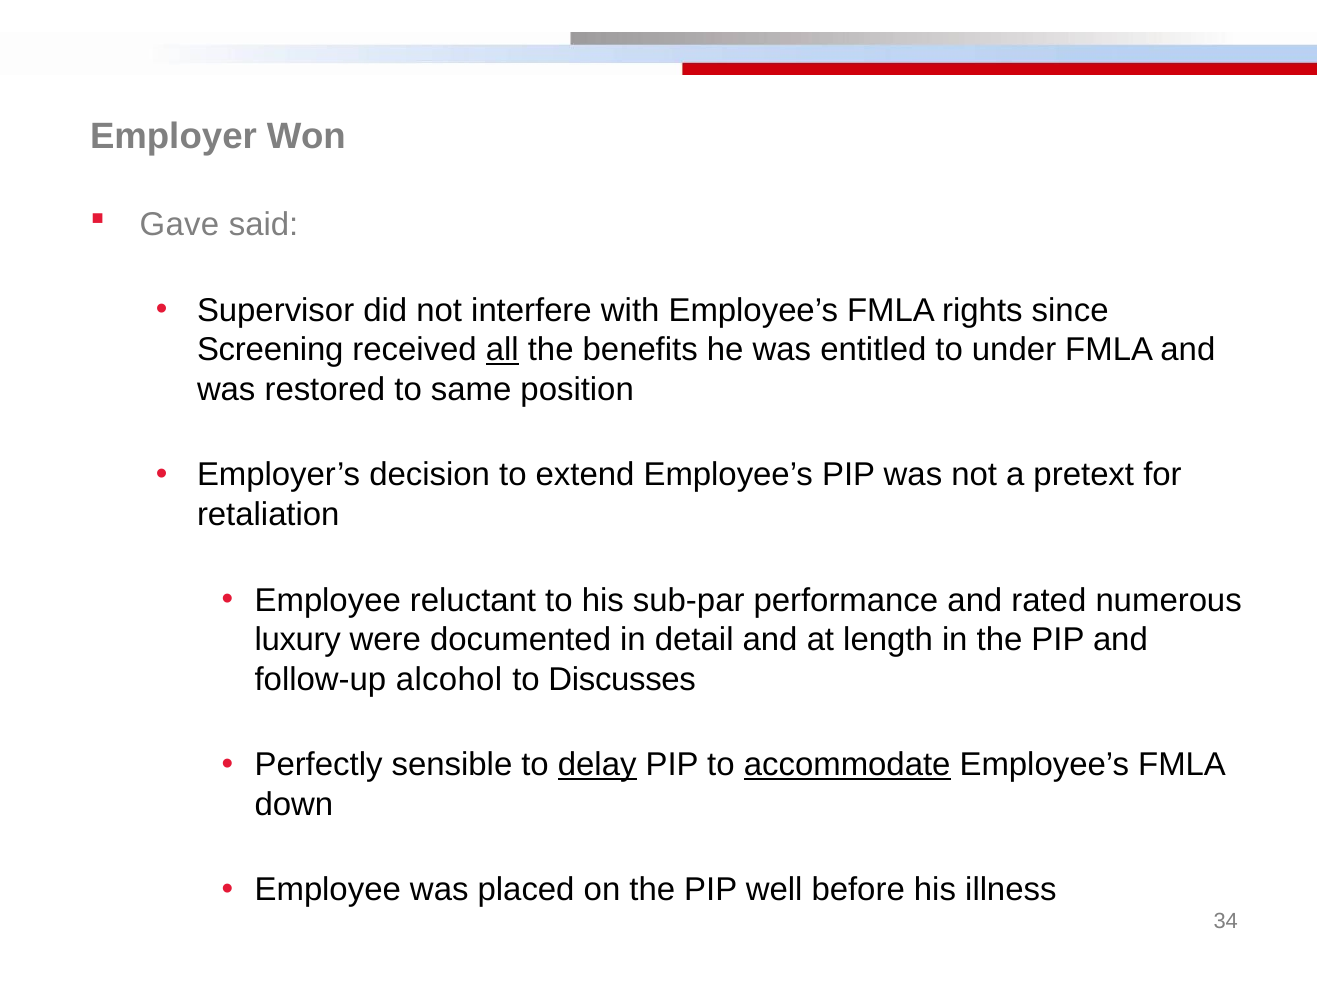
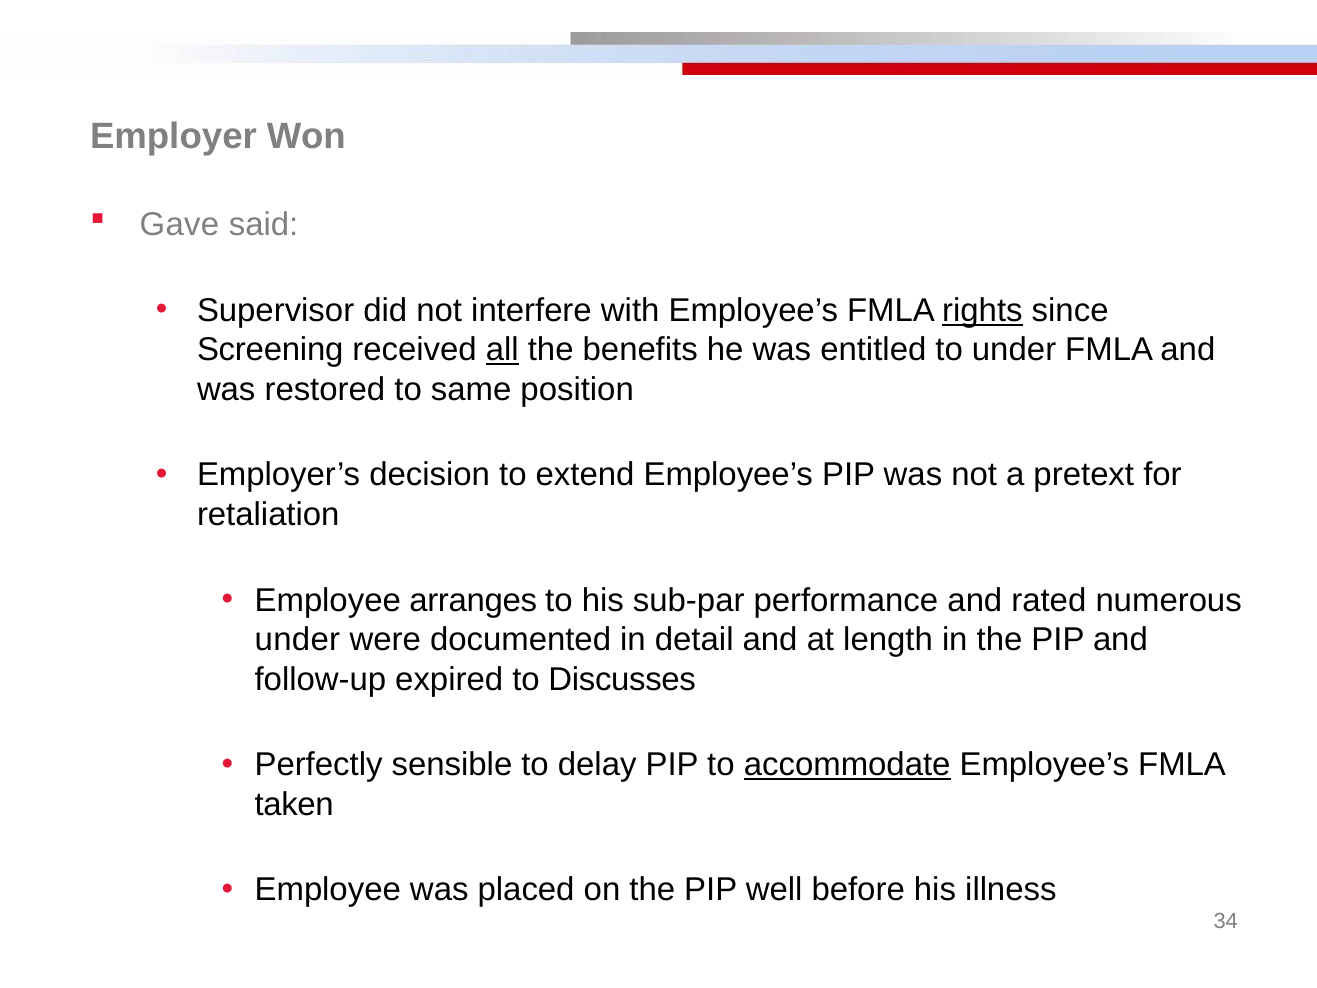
rights underline: none -> present (982, 310)
reluctant: reluctant -> arranges (473, 600)
luxury: luxury -> under (297, 640)
alcohol: alcohol -> expired (449, 679)
delay underline: present -> none (597, 765)
down: down -> taken (294, 804)
